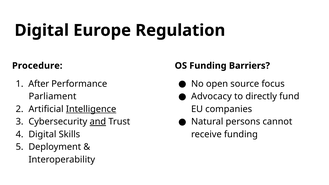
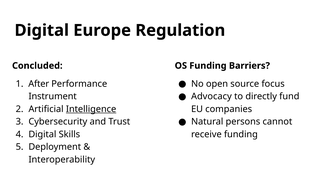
Procedure: Procedure -> Concluded (37, 66)
Parliament: Parliament -> Instrument (53, 96)
and underline: present -> none (98, 122)
